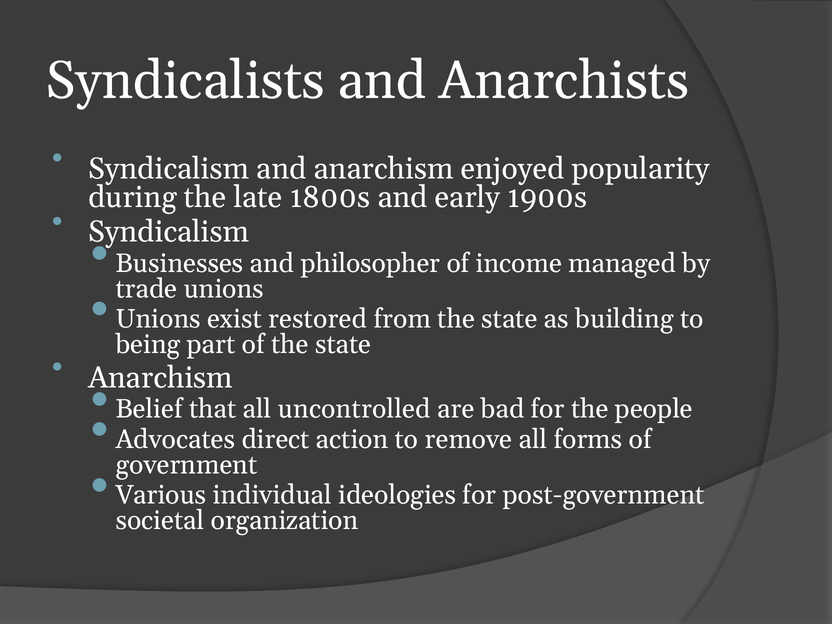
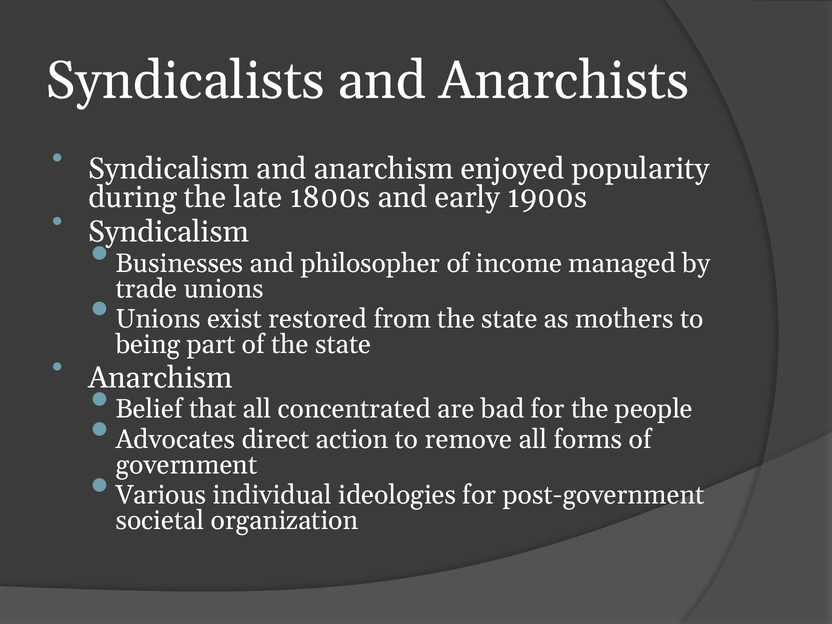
building: building -> mothers (624, 319)
uncontrolled: uncontrolled -> concentrated (354, 409)
